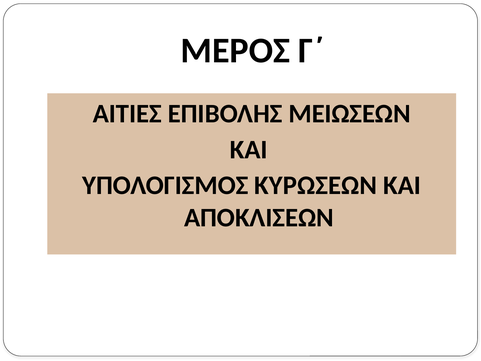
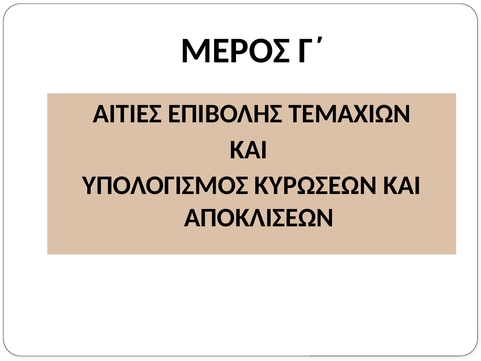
ΜΕΙΩΣΕΩΝ: ΜΕΙΩΣΕΩΝ -> ΤΕΜΑΧΙΩΝ (350, 113)
